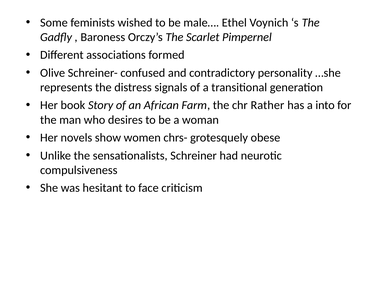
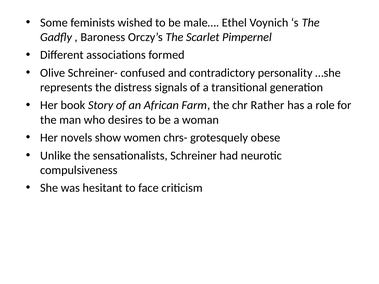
into: into -> role (325, 105)
